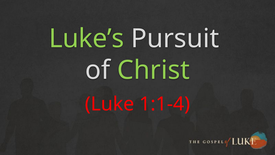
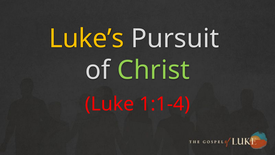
Luke’s colour: light green -> yellow (87, 39)
